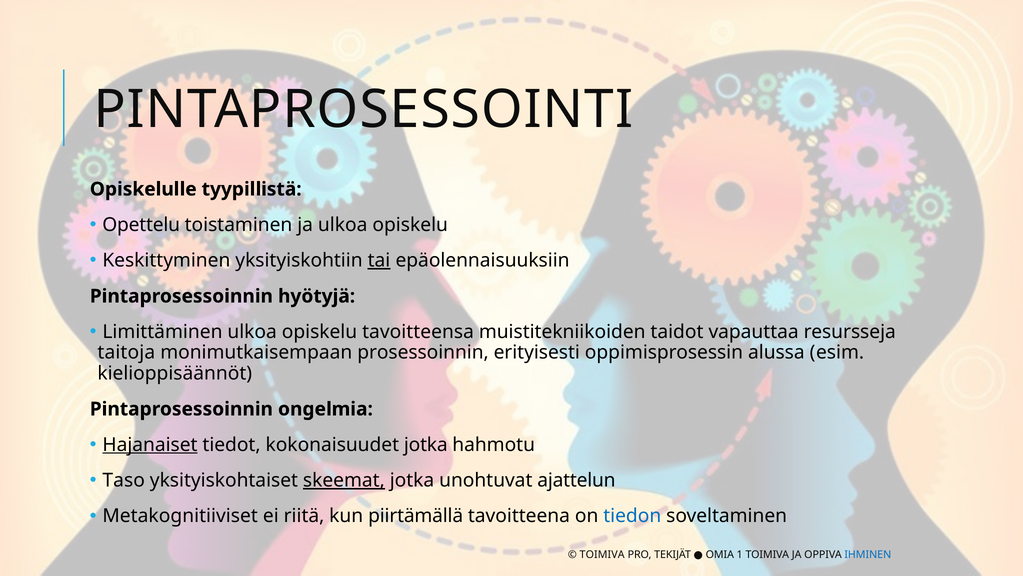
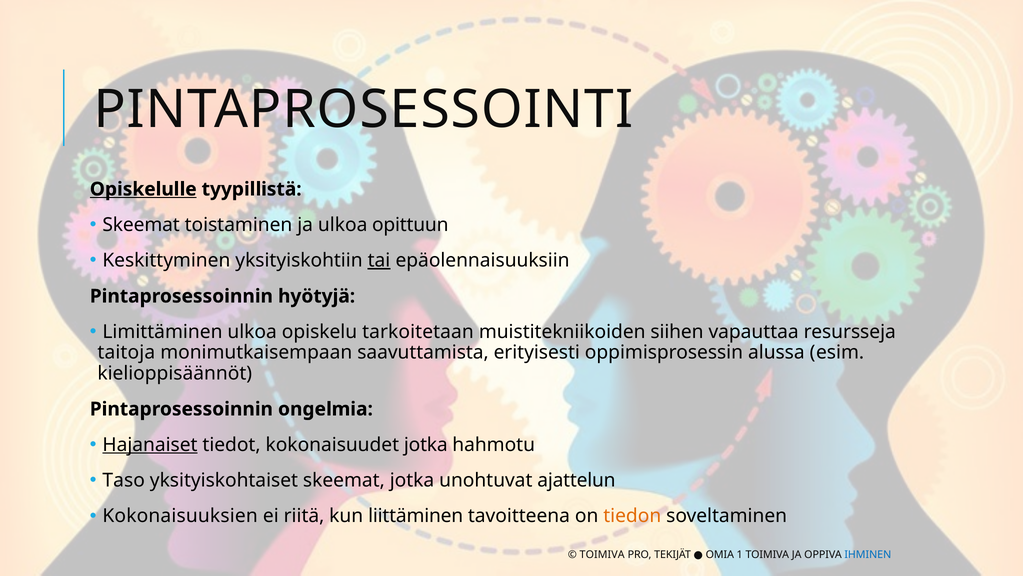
Opiskelulle underline: none -> present (143, 189)
Opettelu: Opettelu -> Skeemat (141, 225)
ja ulkoa opiskelu: opiskelu -> opittuun (410, 225)
tavoitteensa: tavoitteensa -> tarkoitetaan (418, 332)
taidot: taidot -> siihen (677, 332)
prosessoinnin: prosessoinnin -> saavuttamista (423, 352)
skeemat underline: present -> none (344, 480)
Metakognitiiviset: Metakognitiiviset -> Kokonaisuuksien (180, 516)
piirtämällä: piirtämällä -> liittäminen (416, 516)
tiedon colour: blue -> orange (632, 516)
